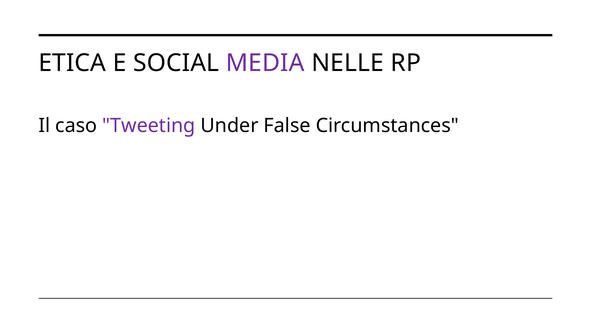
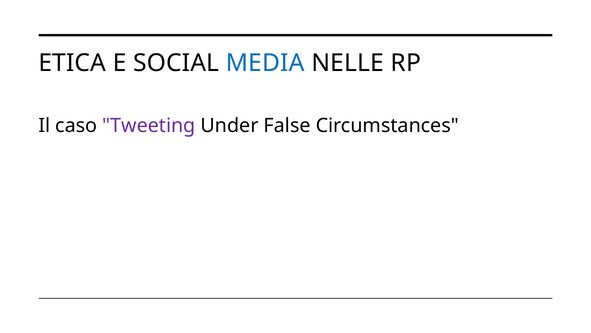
MEDIA colour: purple -> blue (265, 63)
